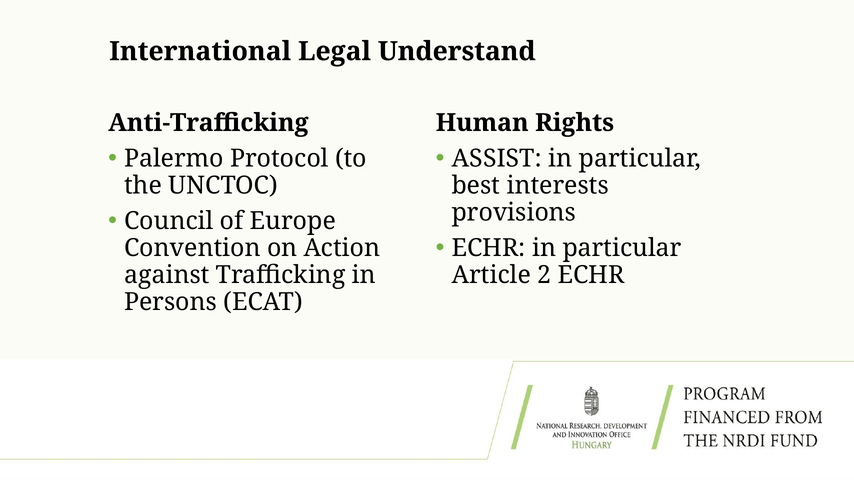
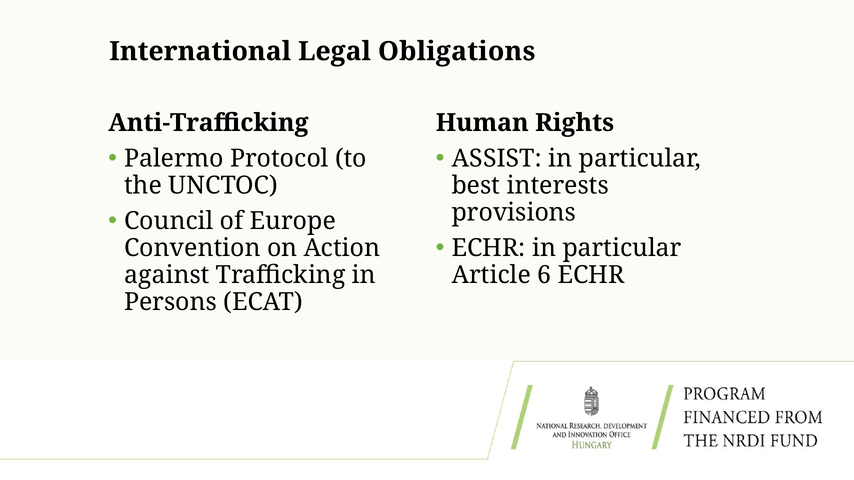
Understand: Understand -> Obligations (457, 51)
2: 2 -> 6 (544, 275)
